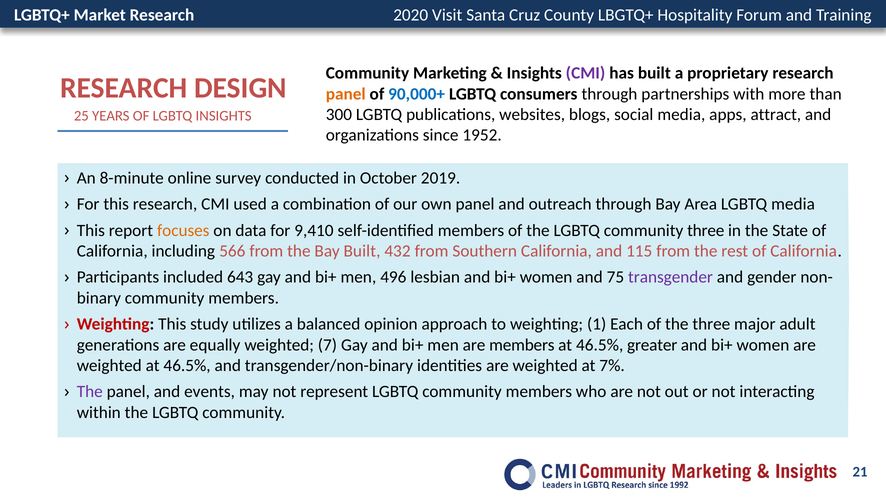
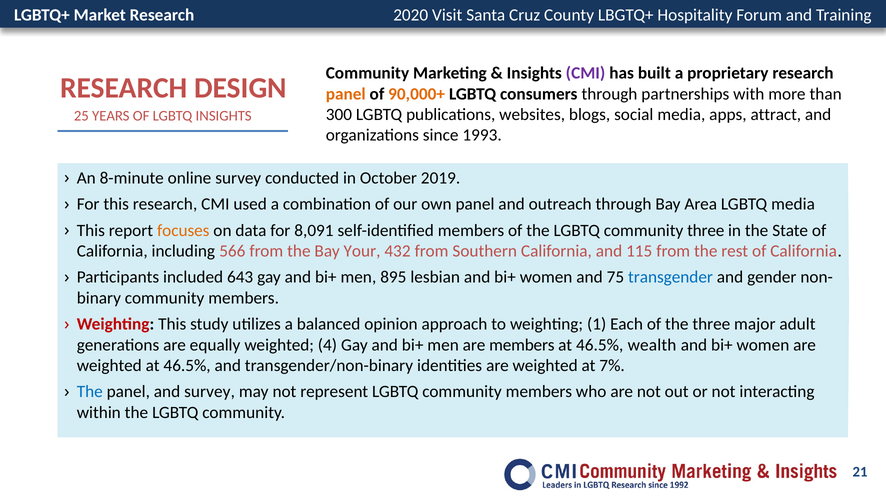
90,000+ colour: blue -> orange (417, 94)
1952: 1952 -> 1993 (482, 135)
9,410: 9,410 -> 8,091 (314, 231)
Bay Built: Built -> Your (362, 251)
496: 496 -> 895 (393, 278)
transgender colour: purple -> blue (671, 278)
7: 7 -> 4 (327, 345)
greater: greater -> wealth (652, 345)
The colour: purple -> blue (90, 392)
and events: events -> survey (210, 392)
